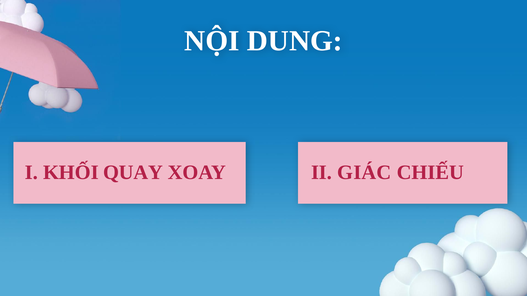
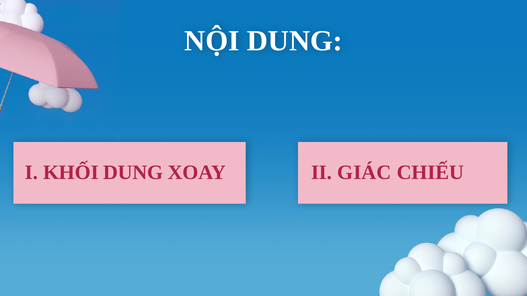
KHỐI QUAY: QUAY -> DUNG (133, 173)
